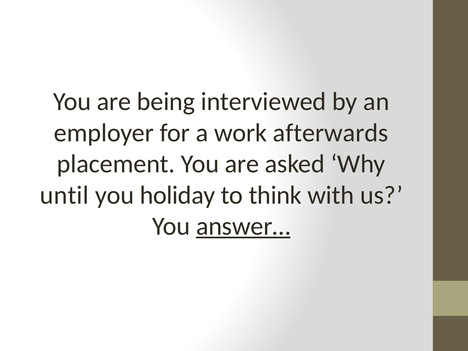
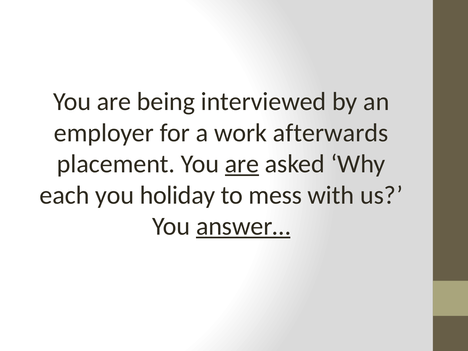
are underline: none -> present (242, 164)
until: until -> each (64, 195)
think: think -> mess (275, 195)
